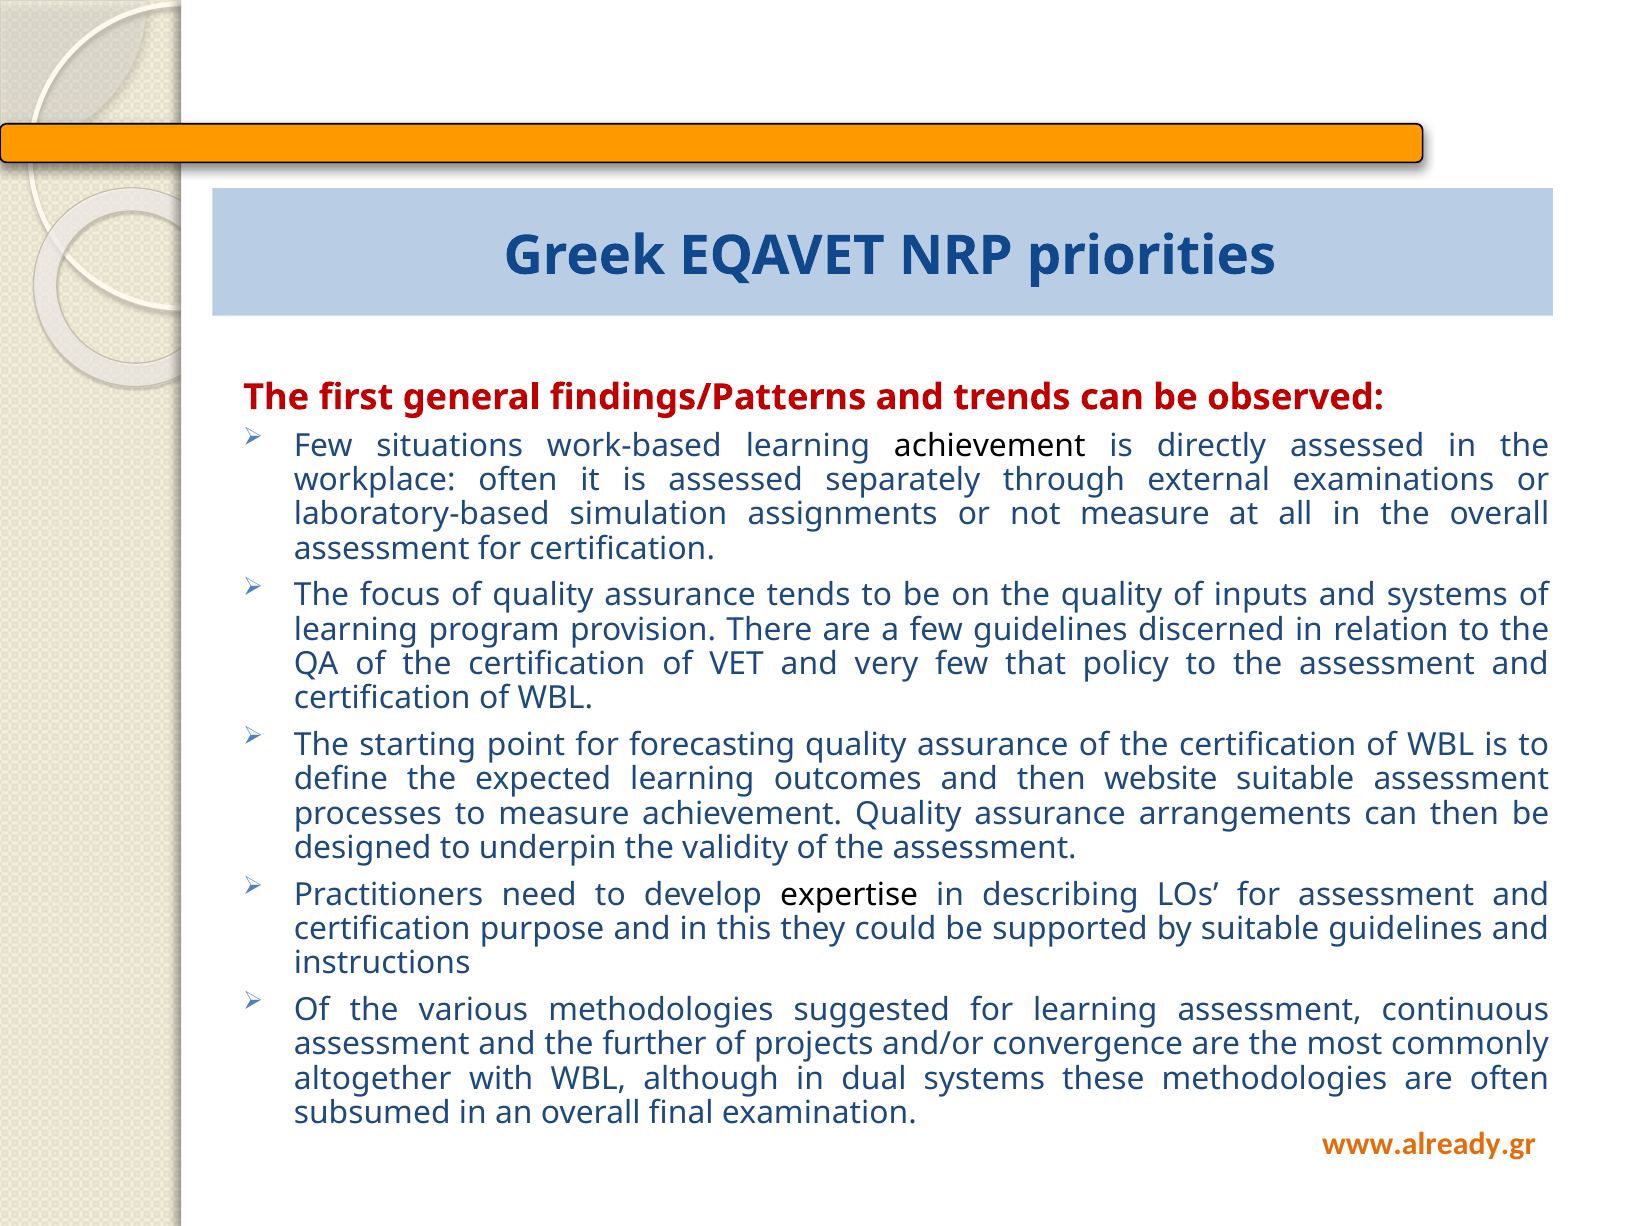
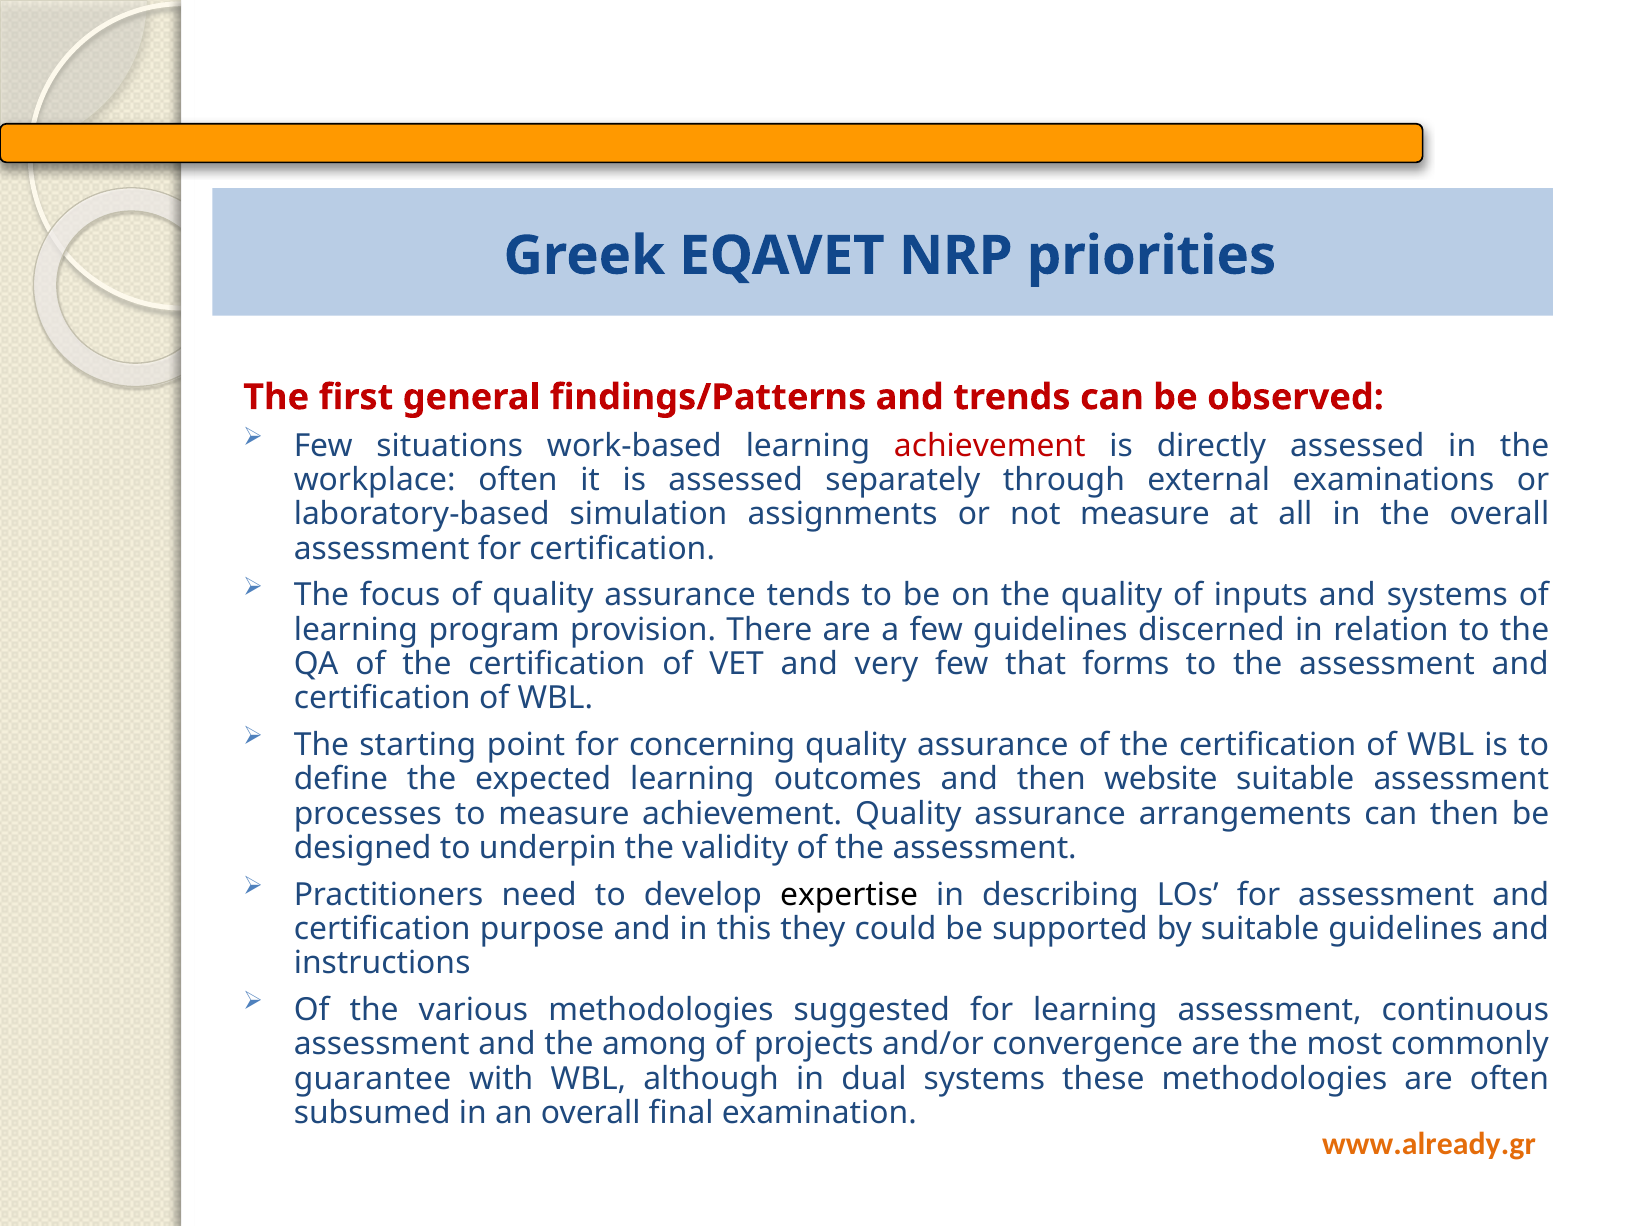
achievement colour: black -> red (990, 446)
policy: policy -> forms (1126, 664)
forecasting: forecasting -> concerning (712, 745)
further: further -> among (654, 1045)
altogether: altogether -> guarantee (373, 1079)
